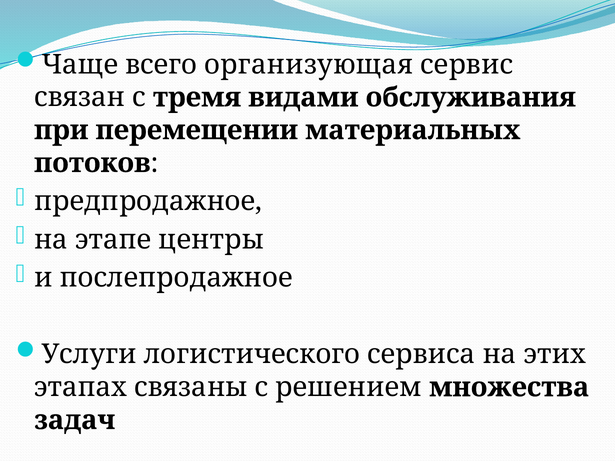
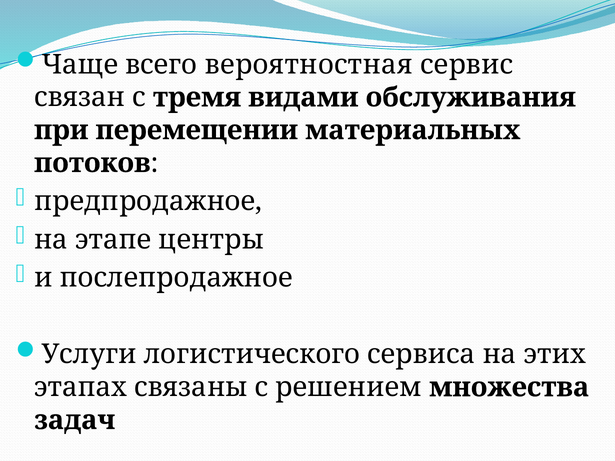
организующая: организующая -> вероятностная (309, 65)
